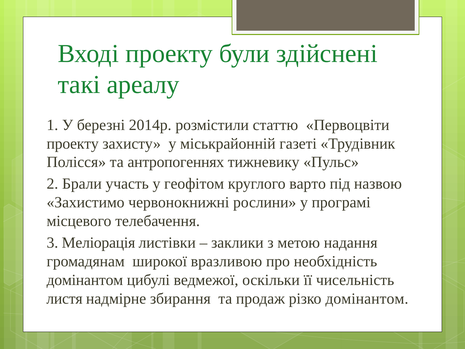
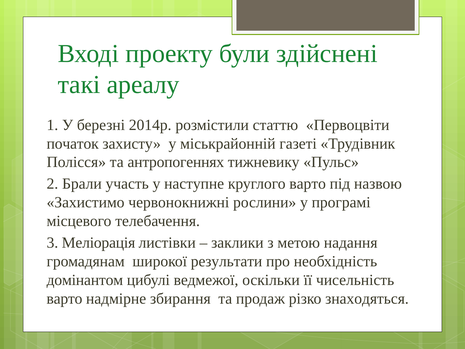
проекту: проекту -> початок (73, 143)
геофітом: геофітом -> наступне (194, 184)
вразливою: вразливою -> результати (227, 261)
листя: листя -> варто (64, 298)
різко домінантом: домінантом -> знаходяться (367, 298)
